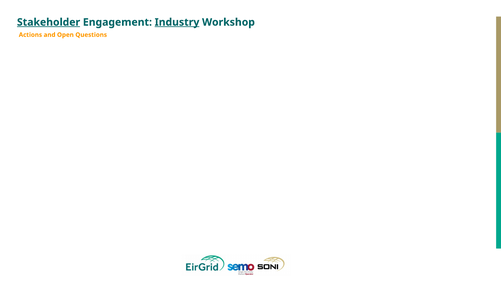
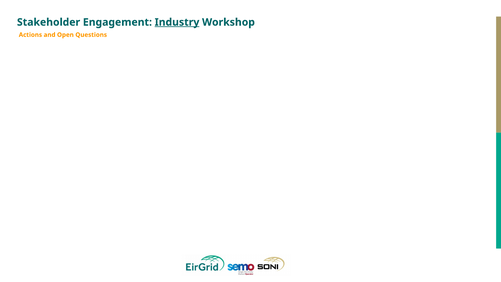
Stakeholder underline: present -> none (49, 22)
